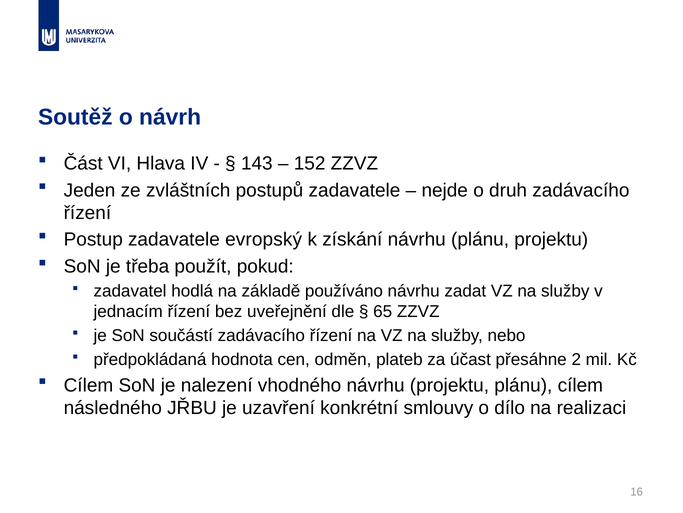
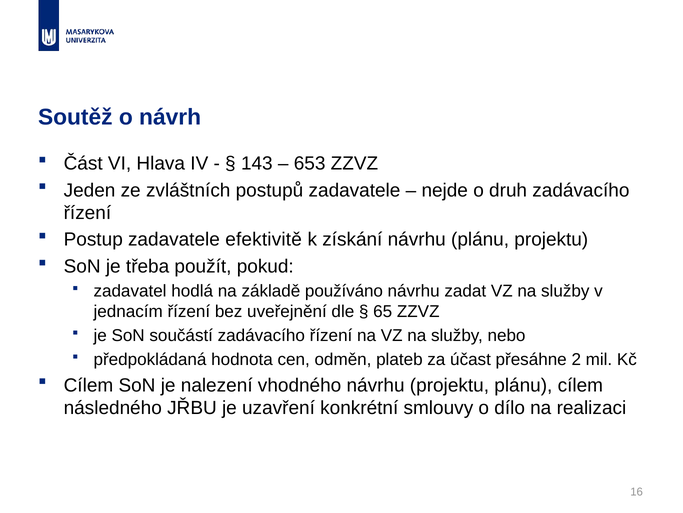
152: 152 -> 653 (310, 163)
evropský: evropský -> efektivitě (264, 239)
